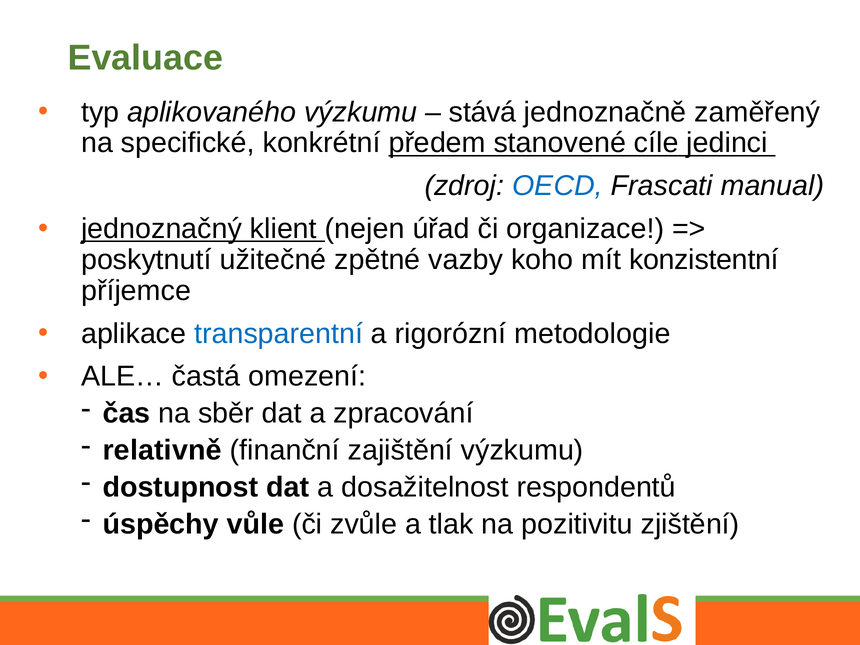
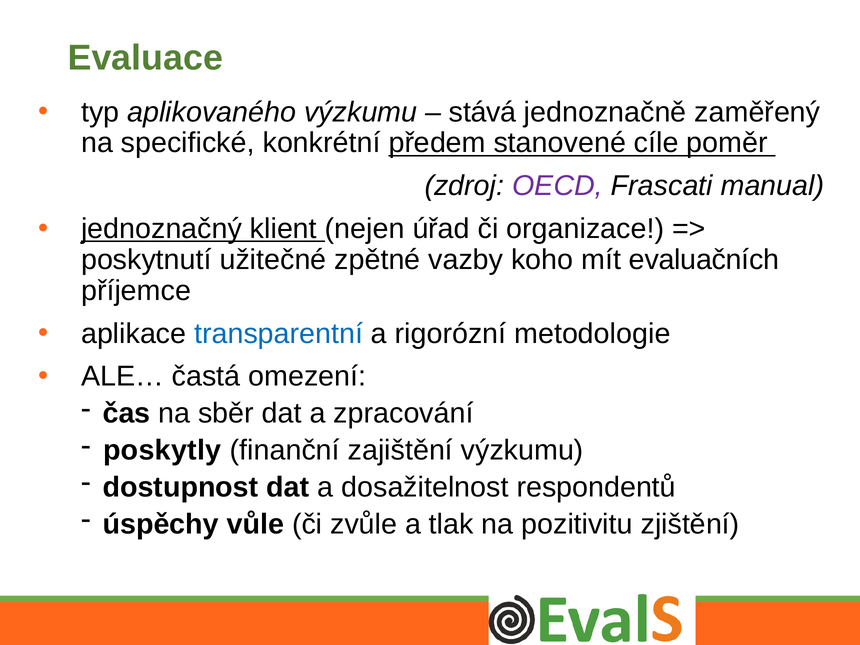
jedinci: jedinci -> poměr (727, 143)
OECD colour: blue -> purple (558, 186)
konzistentní: konzistentní -> evaluačních (704, 260)
relativně: relativně -> poskytly (162, 450)
